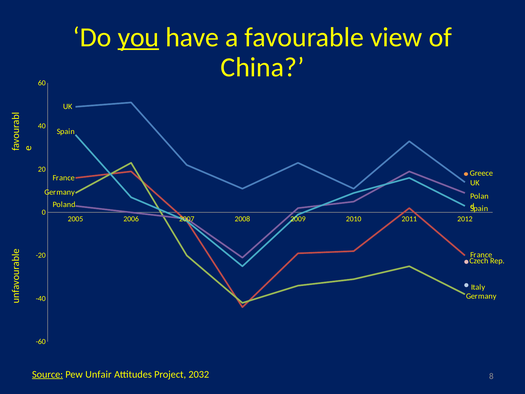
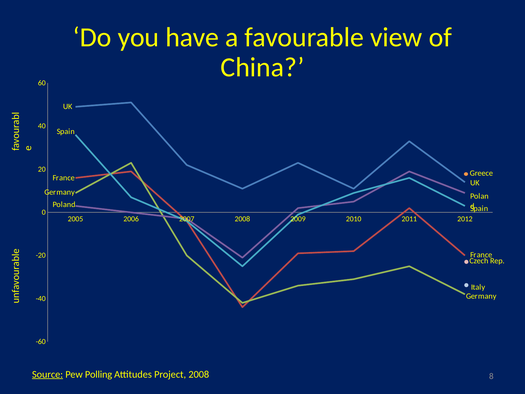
you underline: present -> none (138, 37)
Unfair: Unfair -> Polling (99, 374)
Project 2032: 2032 -> 2008 (199, 374)
